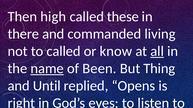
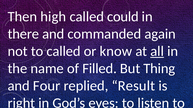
these: these -> could (123, 17)
living: living -> again (160, 34)
name underline: present -> none (47, 69)
Been: Been -> Filled (100, 69)
Until: Until -> Four (47, 86)
Opens: Opens -> Result (133, 86)
